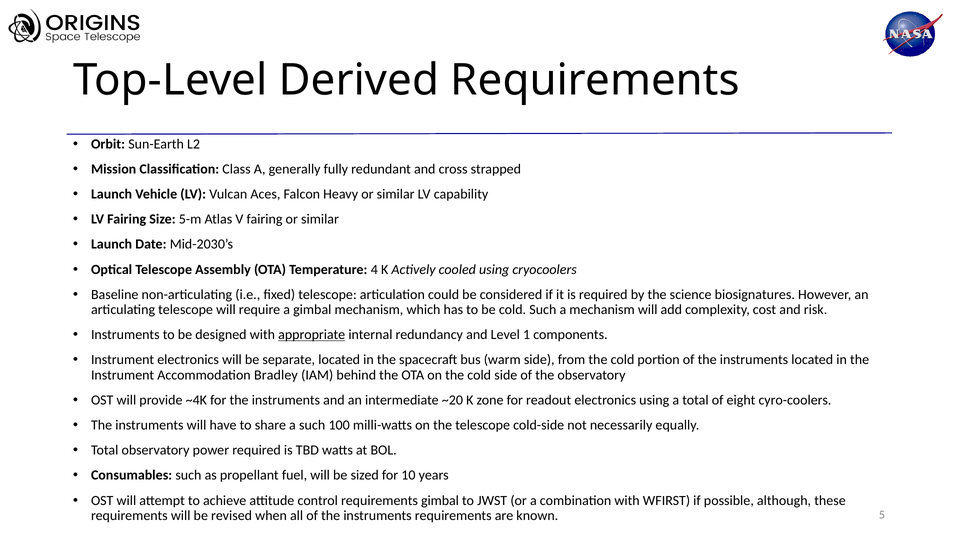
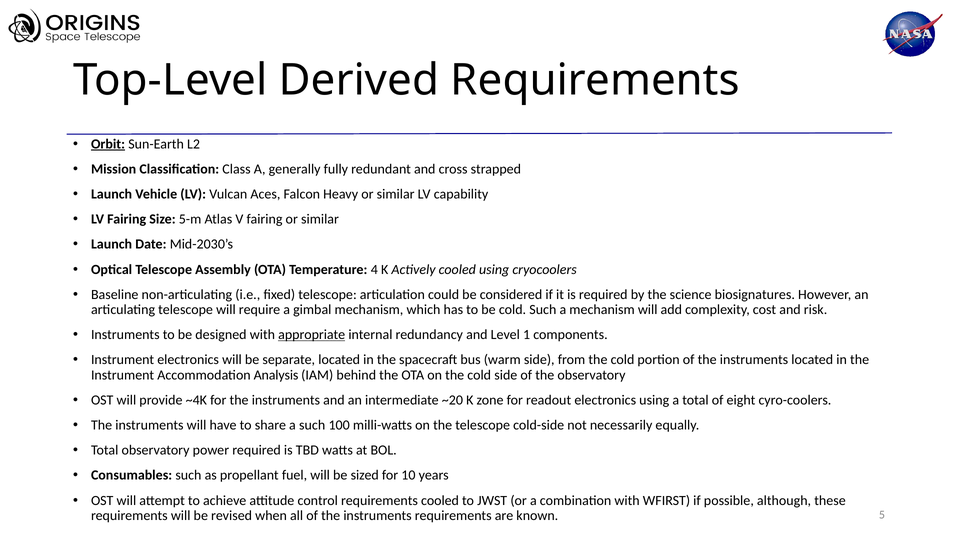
Orbit underline: none -> present (108, 144)
Bradley: Bradley -> Analysis (276, 375)
requirements gimbal: gimbal -> cooled (440, 500)
